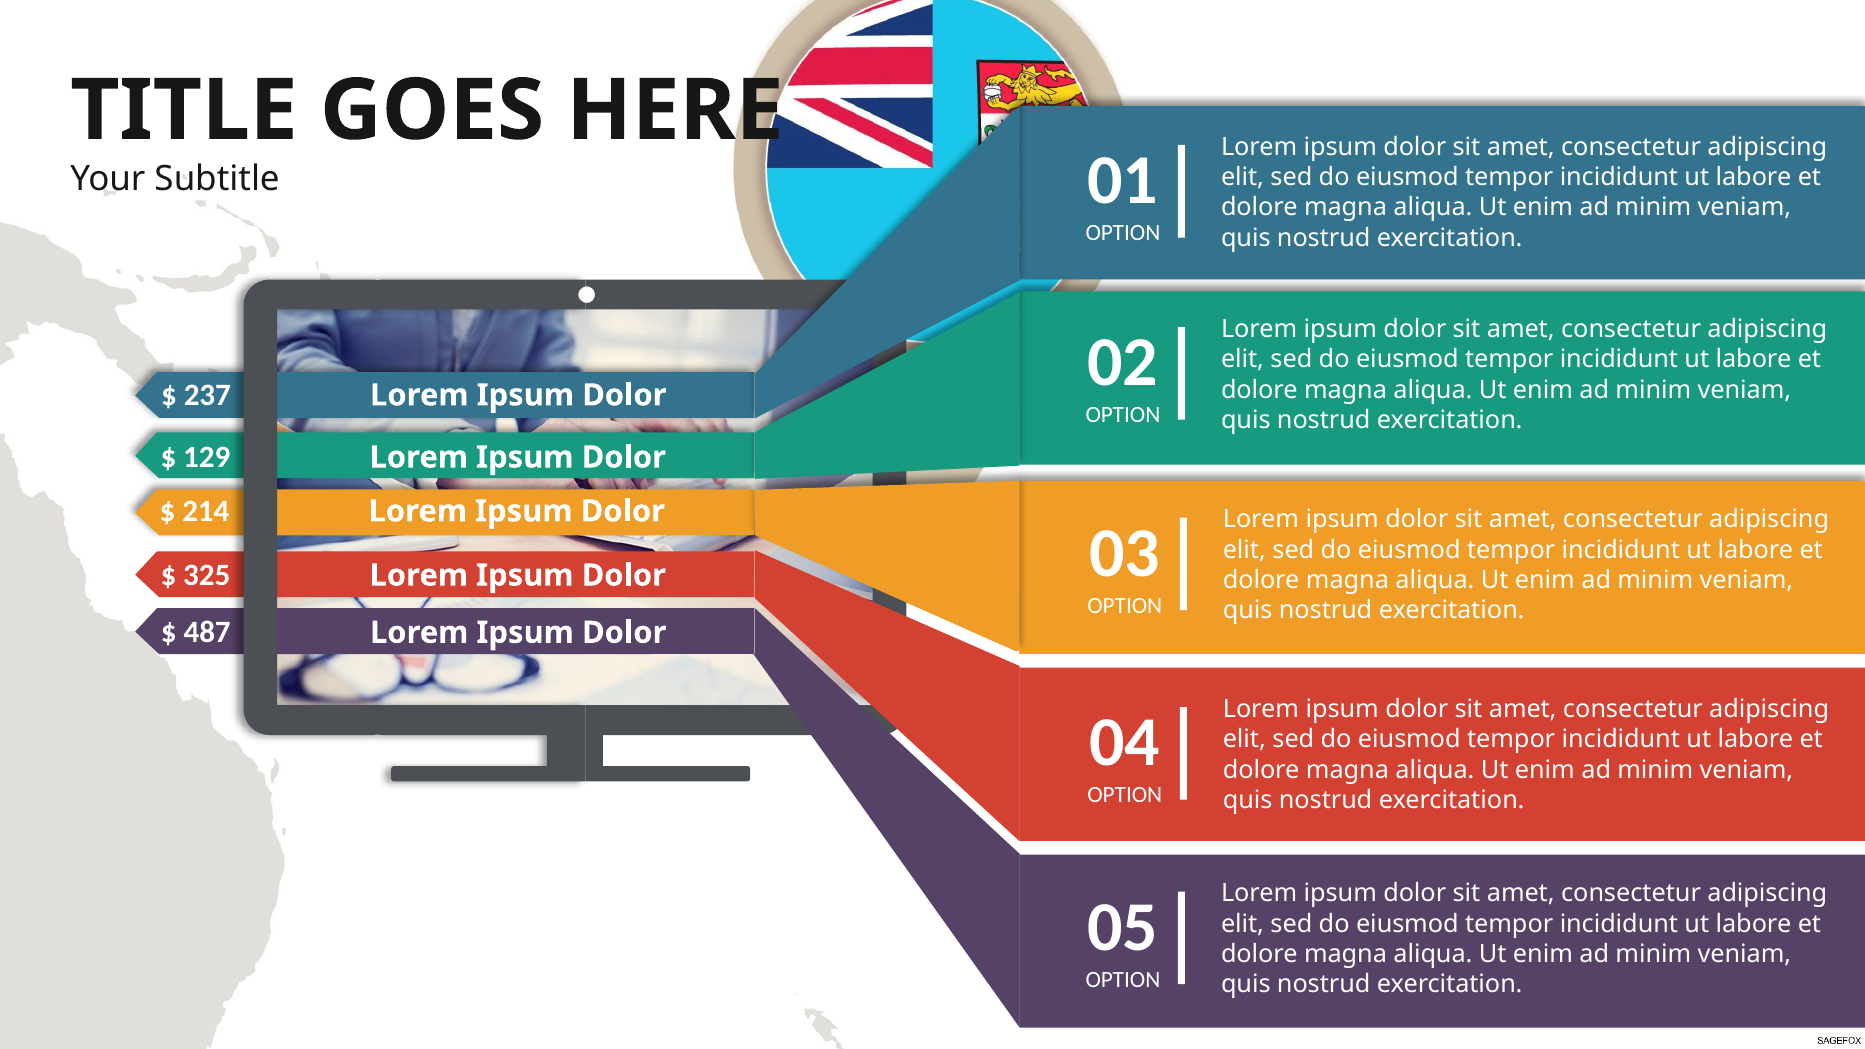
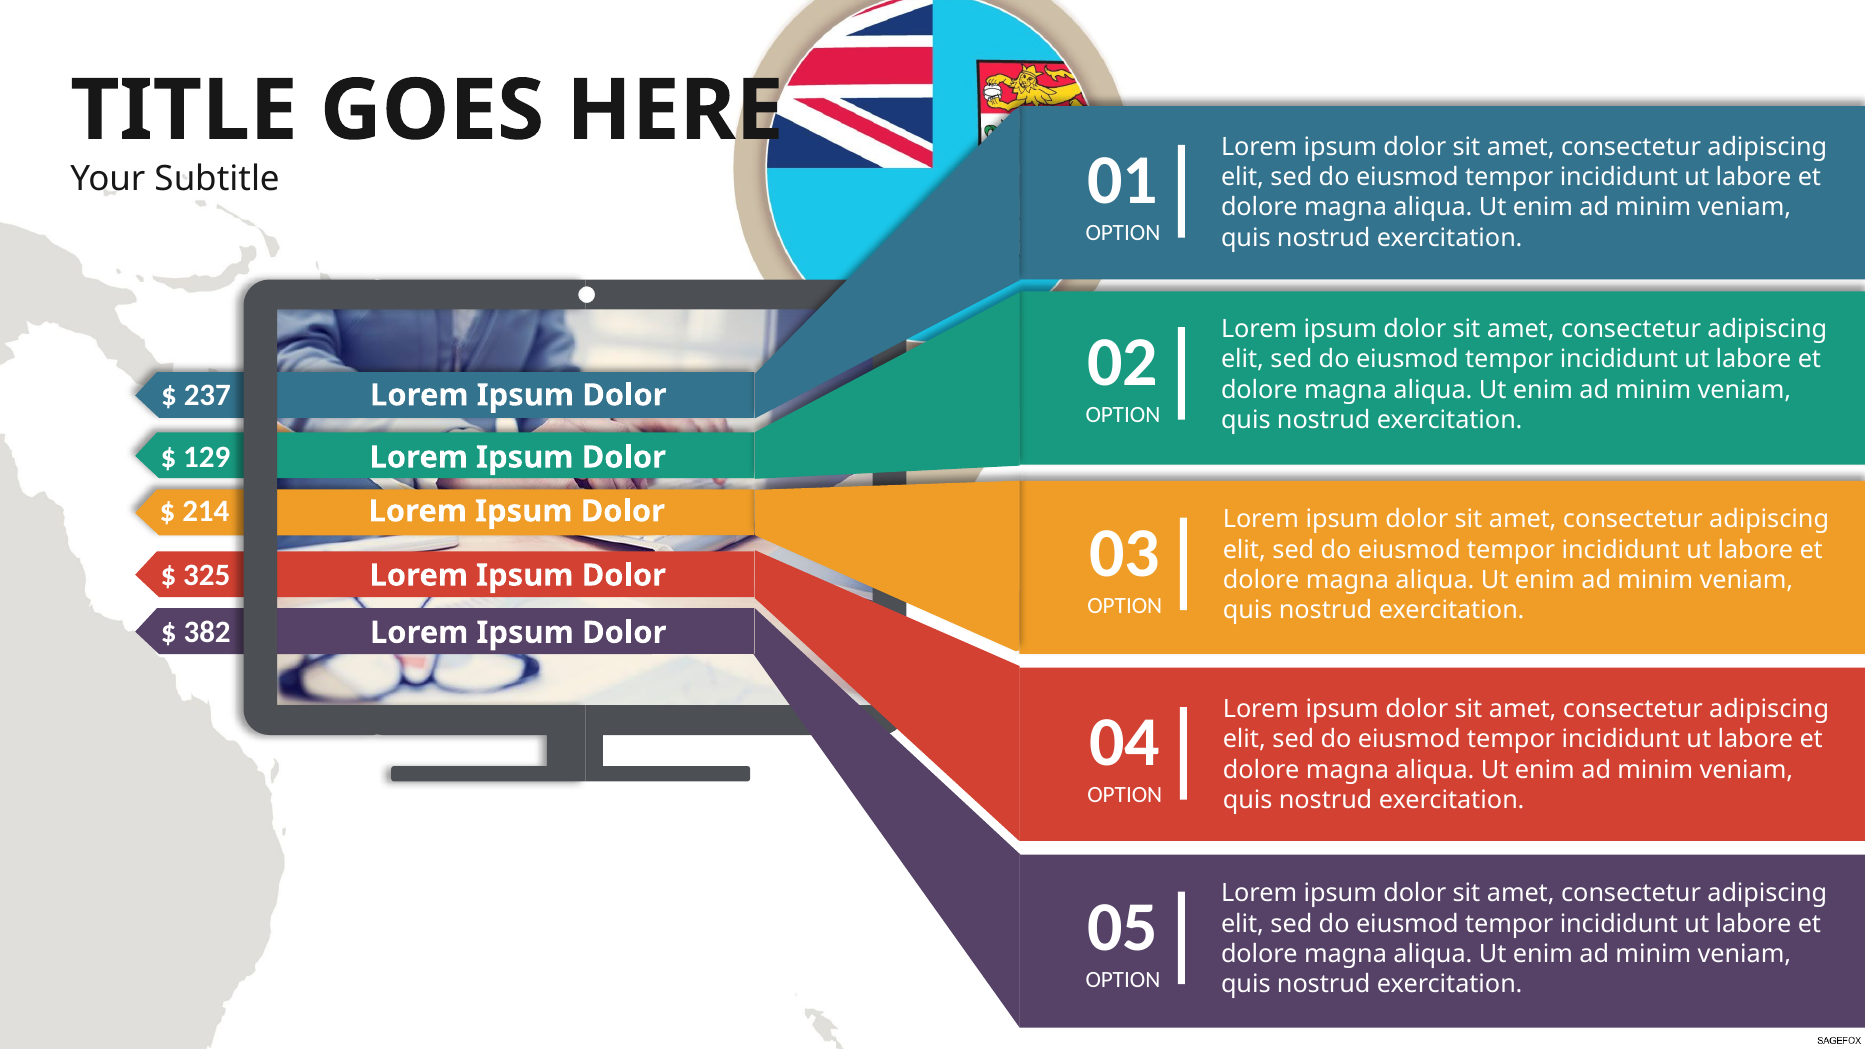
487: 487 -> 382 (207, 633)
